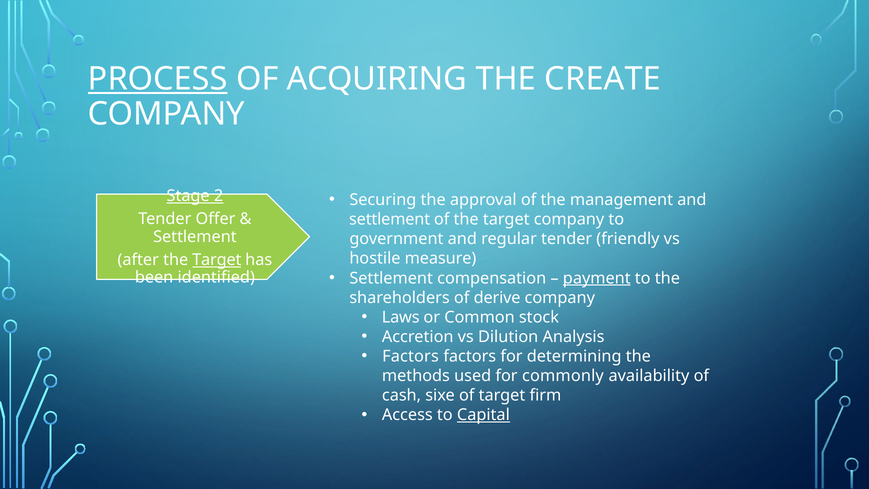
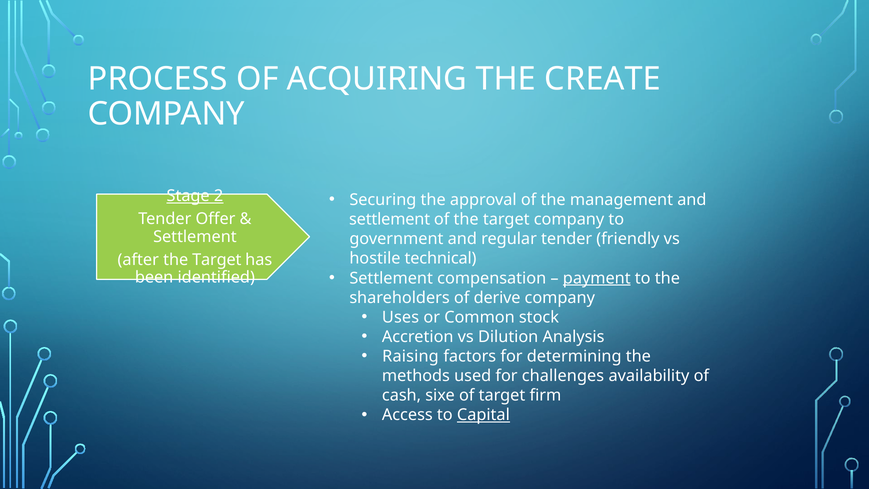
PROCESS underline: present -> none (158, 79)
measure: measure -> technical (441, 259)
Target underline: present -> none (217, 260)
Laws: Laws -> Uses (401, 317)
Factors: Factors -> Raising (410, 356)
commonly: commonly -> challenges (563, 376)
